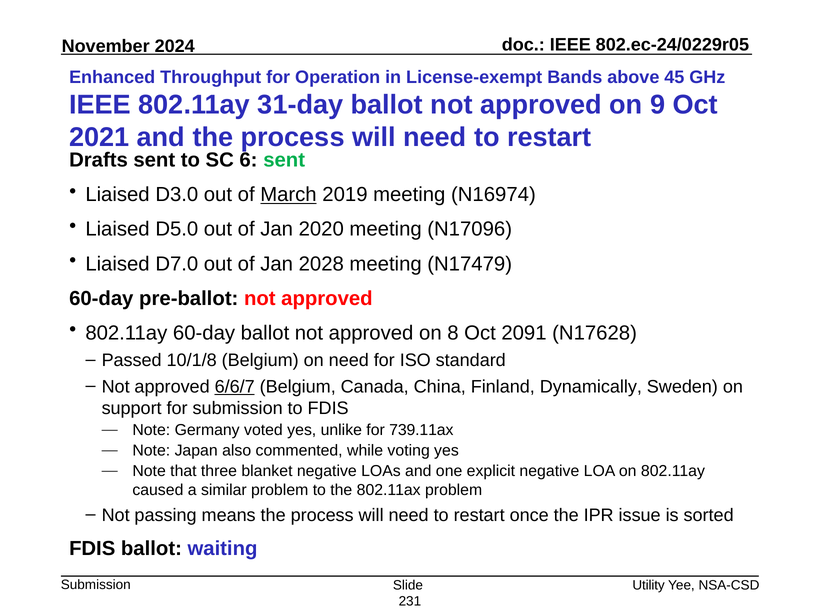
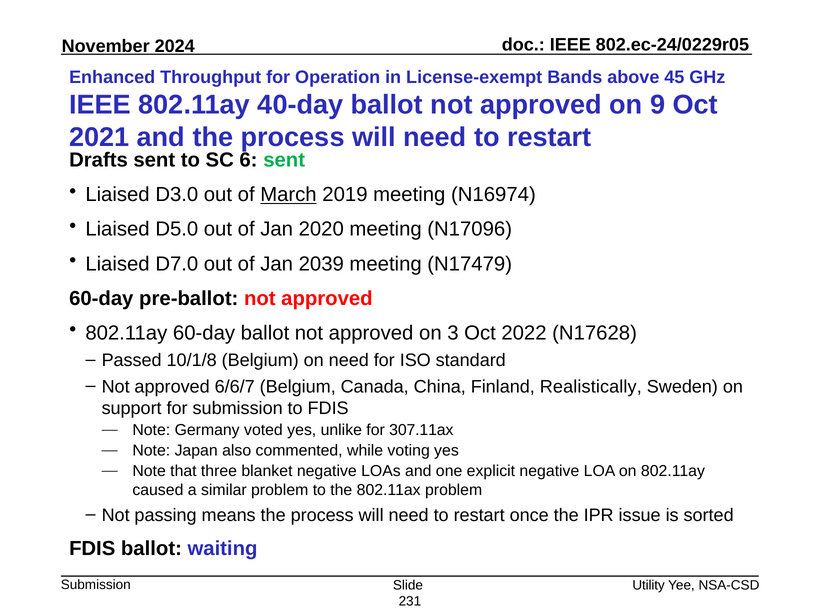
31-day: 31-day -> 40-day (300, 105)
2028: 2028 -> 2039 (321, 264)
8: 8 -> 3 (453, 333)
2091: 2091 -> 2022 (524, 333)
6/6/7 underline: present -> none (235, 386)
Dynamically: Dynamically -> Realistically (591, 386)
739.11ax: 739.11ax -> 307.11ax (421, 430)
